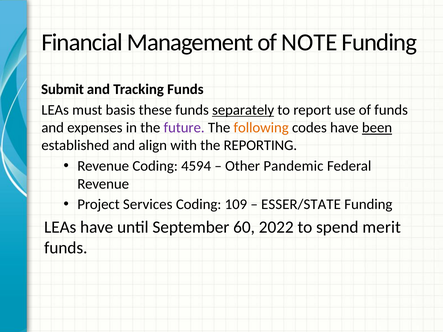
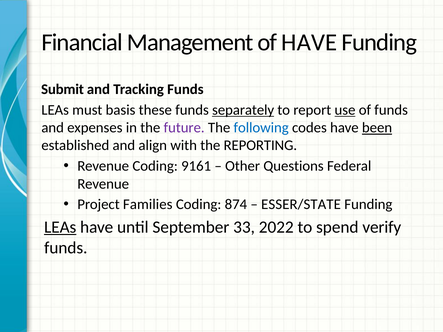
of NOTE: NOTE -> HAVE (309, 42)
use underline: none -> present (345, 110)
following colour: orange -> blue (261, 128)
4594: 4594 -> 9161 (196, 166)
Pandemic: Pandemic -> Questions (294, 166)
Services: Services -> Families (148, 205)
109: 109 -> 874 (236, 205)
LEAs underline: none -> present (60, 227)
60: 60 -> 33 (244, 227)
merit: merit -> verify (382, 227)
